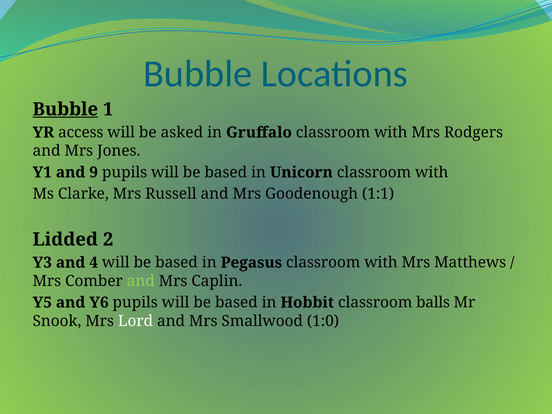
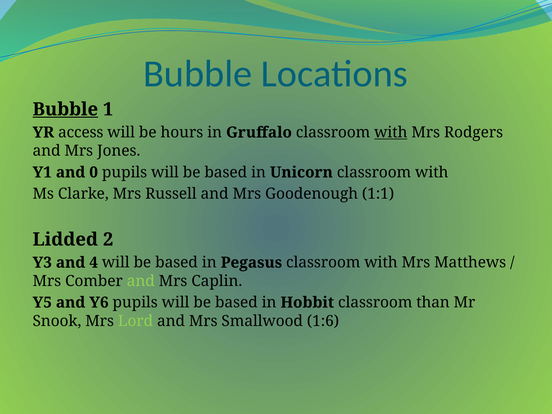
asked: asked -> hours (182, 132)
with underline: none -> present (391, 132)
9: 9 -> 0 (94, 172)
balls: balls -> than (433, 303)
Lord colour: white -> light green (135, 321)
1:0: 1:0 -> 1:6 (323, 321)
